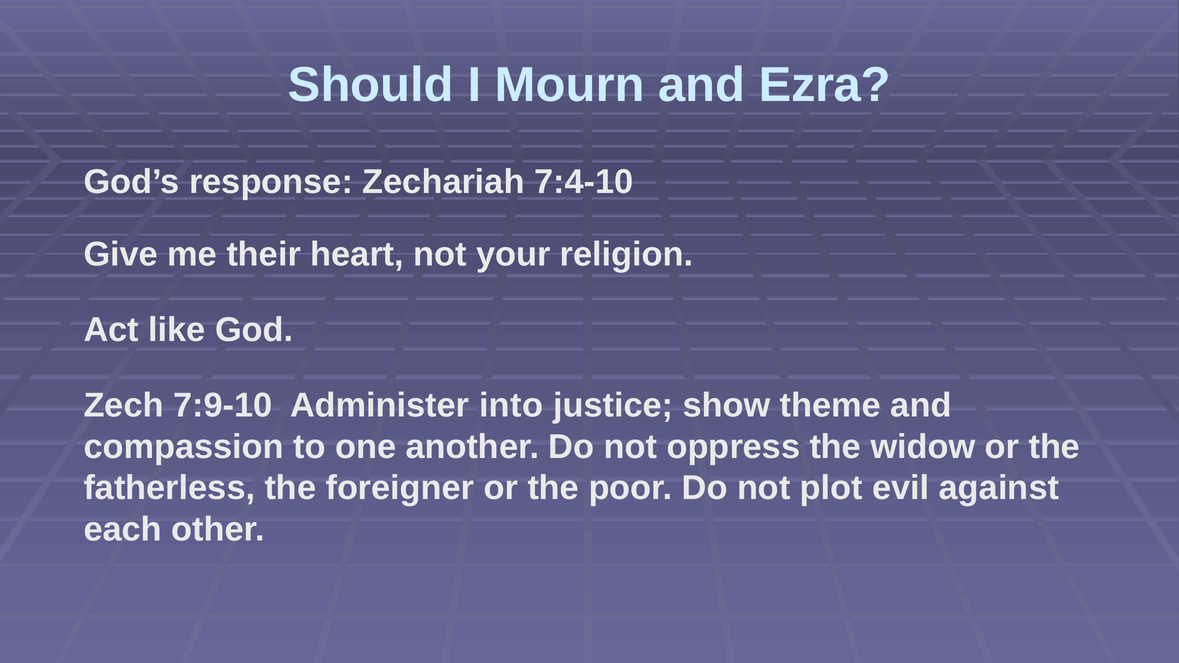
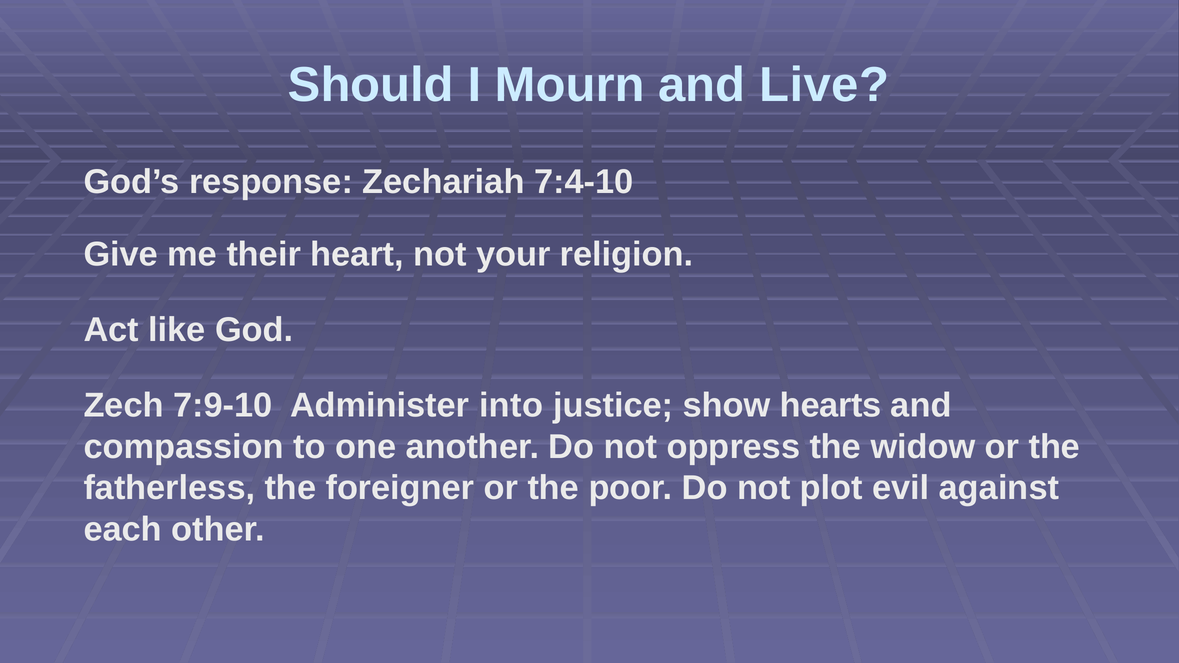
Ezra: Ezra -> Live (824, 85)
theme: theme -> hearts (831, 406)
